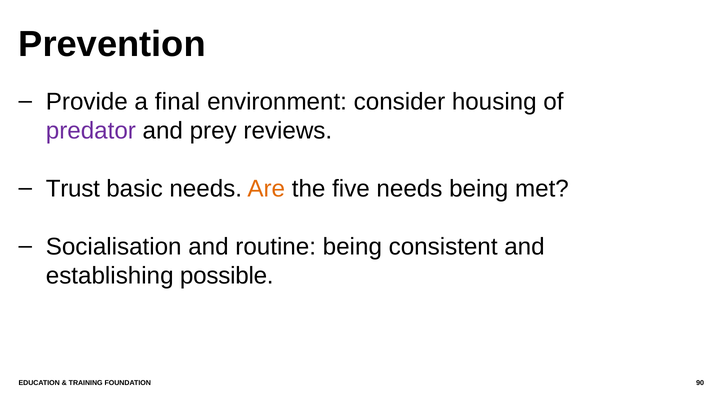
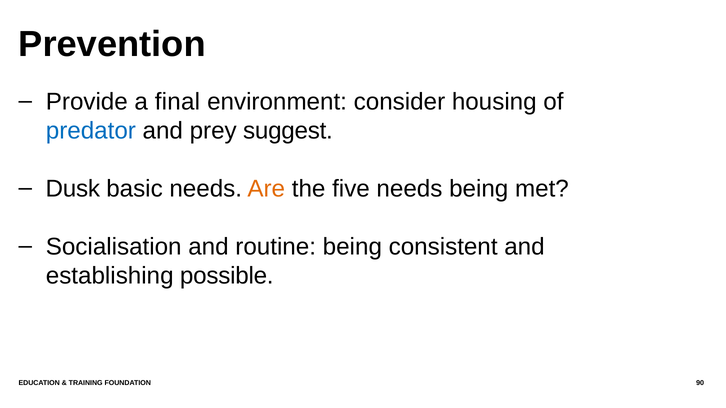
predator colour: purple -> blue (91, 131)
reviews: reviews -> suggest (288, 131)
Trust: Trust -> Dusk (73, 189)
